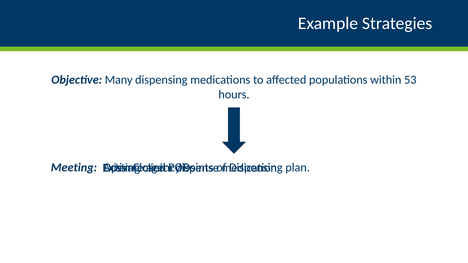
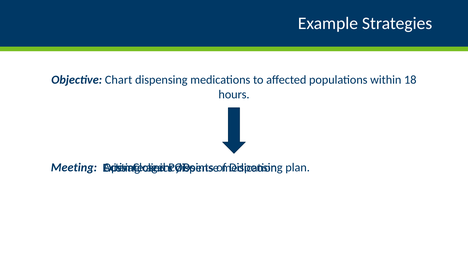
Many: Many -> Chart (119, 80)
53: 53 -> 18 (410, 80)
